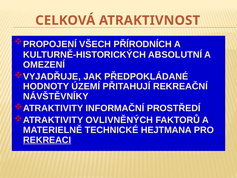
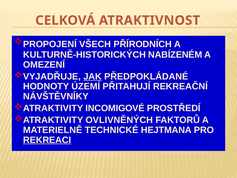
ABSOLUTNÍ: ABSOLUTNÍ -> NABÍZENÉM (175, 55)
JAK underline: none -> present (93, 76)
INFORMAČNÍ: INFORMAČNÍ -> INCOMIGOVÉ (115, 108)
